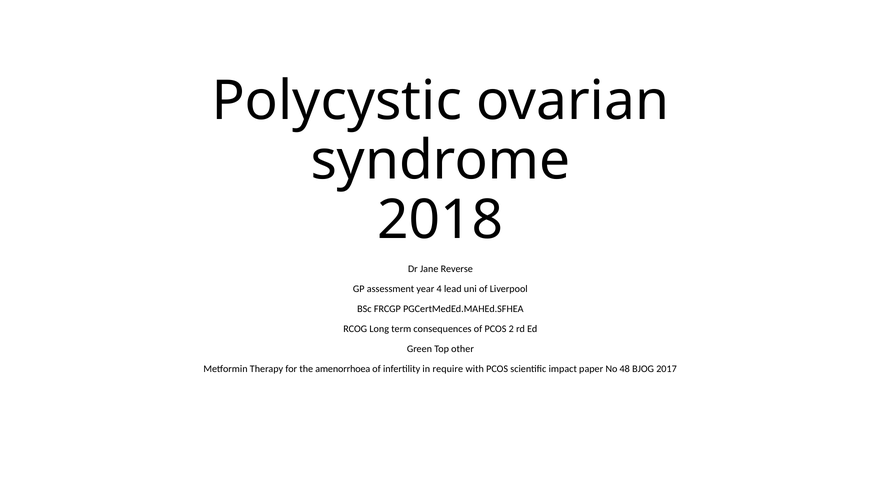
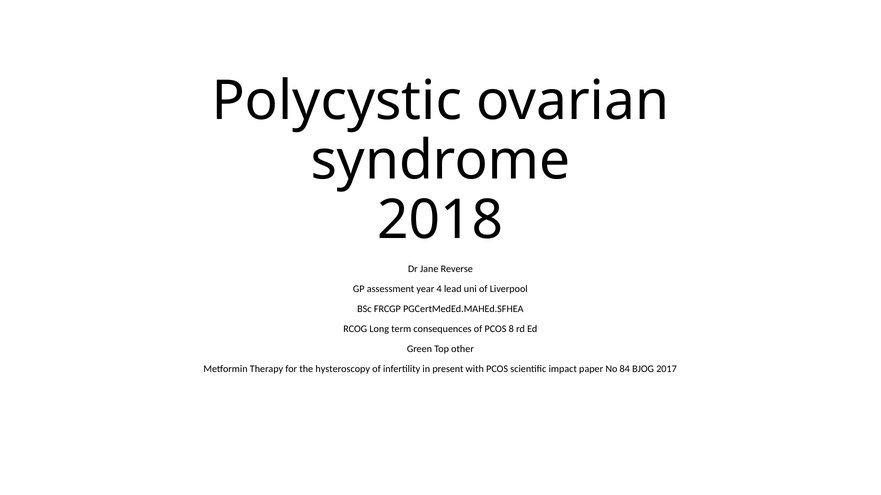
2: 2 -> 8 (511, 329)
amenorrhoea: amenorrhoea -> hysteroscopy (343, 369)
require: require -> present (448, 369)
48: 48 -> 84 (625, 369)
